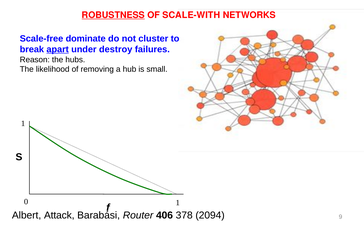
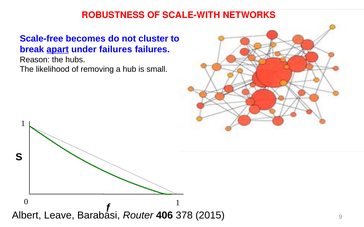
ROBUSTNESS underline: present -> none (113, 15)
dominate: dominate -> becomes (86, 39)
under destroy: destroy -> failures (116, 50)
Attack: Attack -> Leave (59, 216)
2094: 2094 -> 2015 (210, 216)
